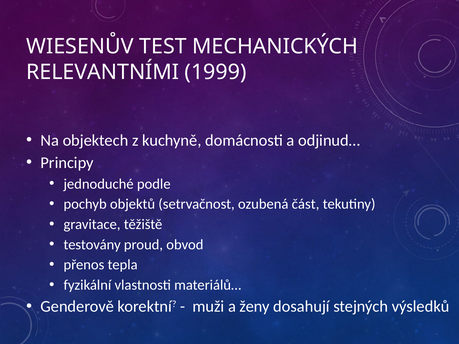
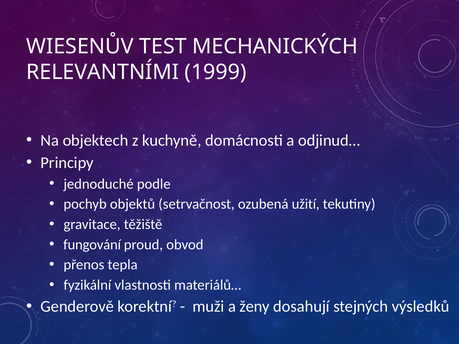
část: část -> užití (306, 204)
testovány: testovány -> fungování (92, 245)
